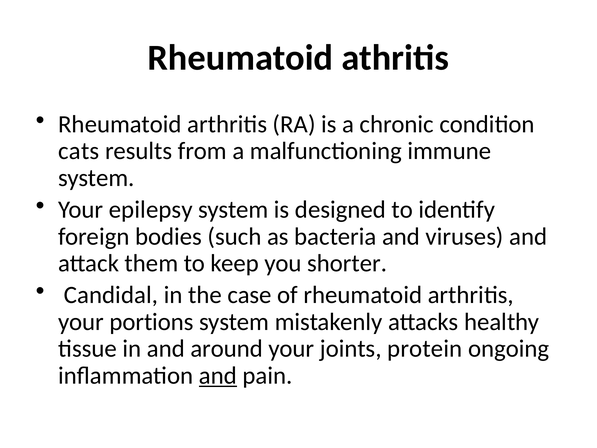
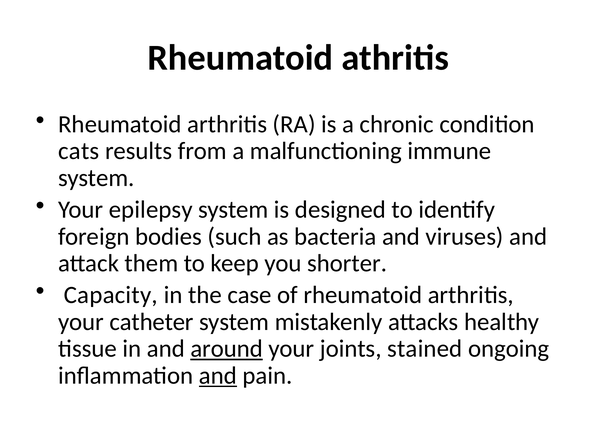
Candidal: Candidal -> Capacity (111, 295)
portions: portions -> catheter (152, 322)
around underline: none -> present (227, 349)
protein: protein -> stained (425, 349)
